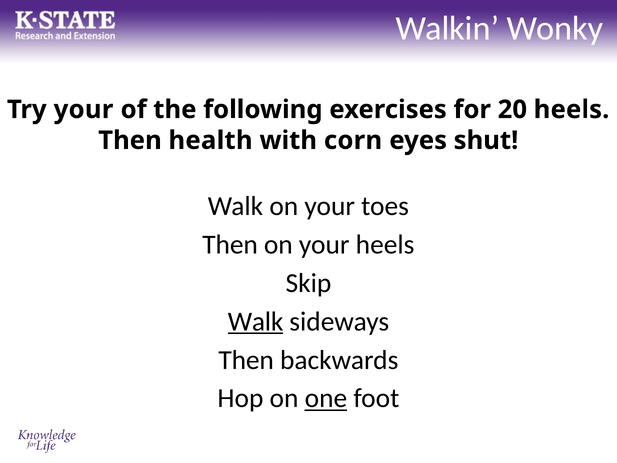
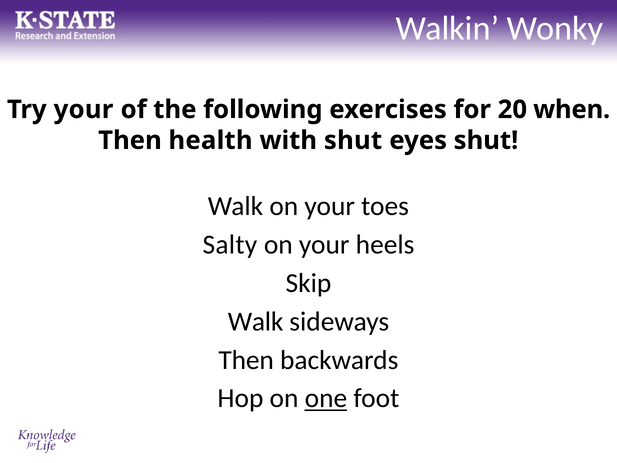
20 heels: heels -> when (572, 110)
with corn: corn -> shut (353, 140)
Then: Then -> Salty (230, 245)
Walk underline: present -> none (256, 321)
